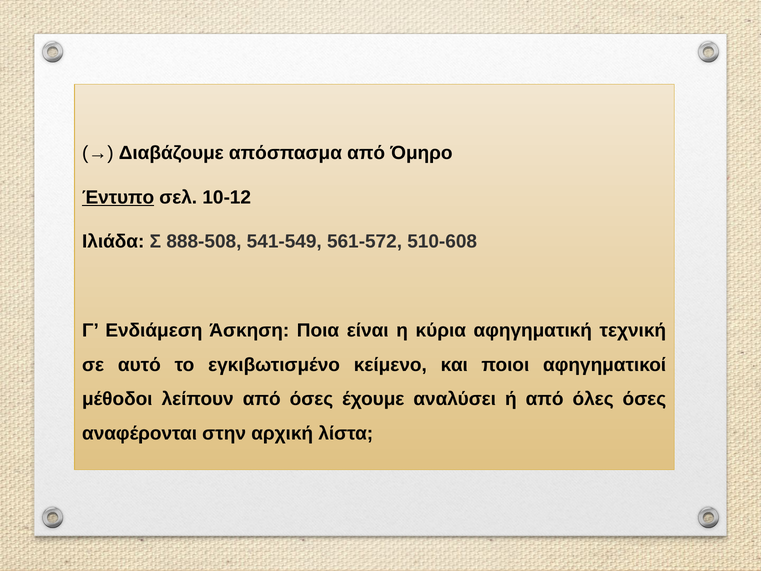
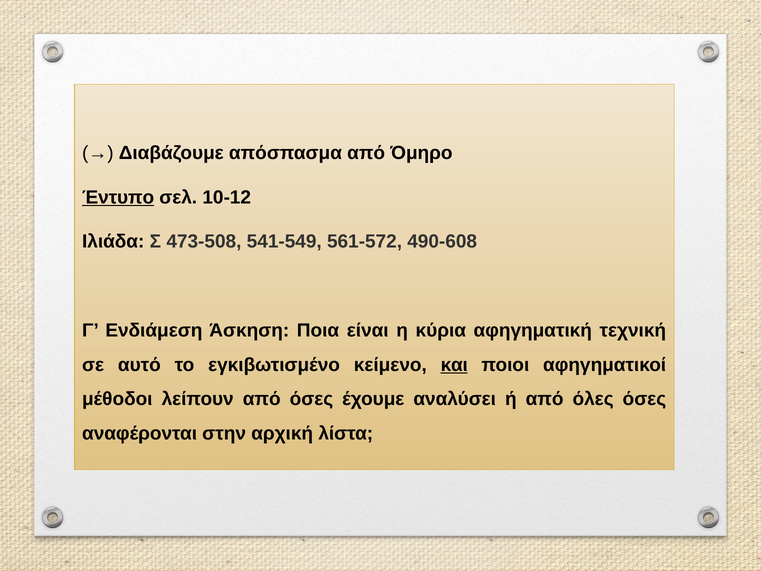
888-508: 888-508 -> 473-508 (204, 242)
510-608: 510-608 -> 490-608 (442, 242)
και underline: none -> present (454, 365)
